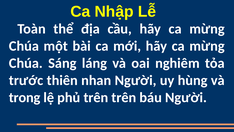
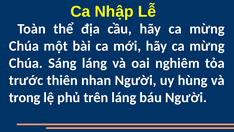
trên trên: trên -> láng (124, 97)
